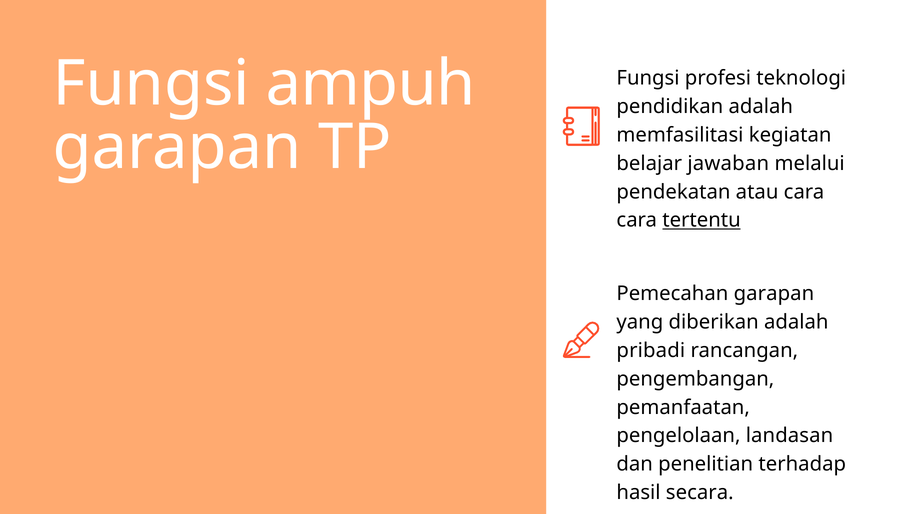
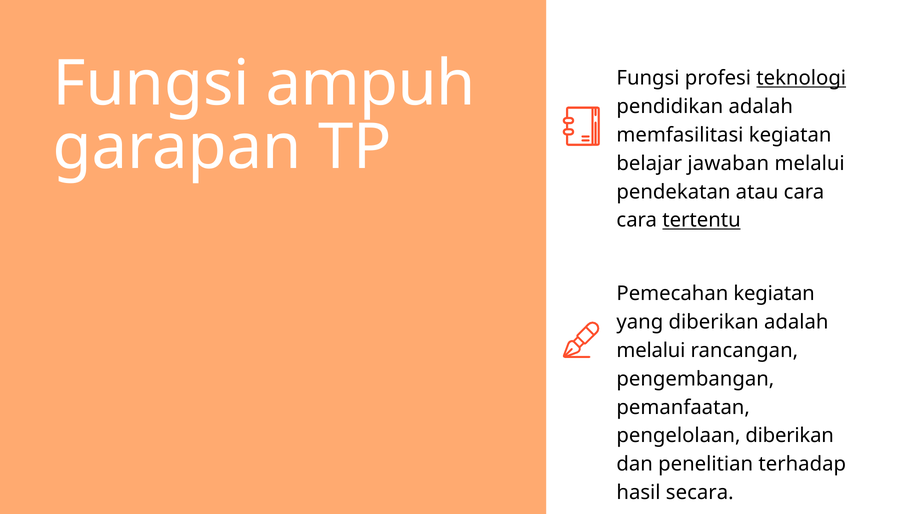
teknologi underline: none -> present (801, 78)
Pemecahan garapan: garapan -> kegiatan (774, 294)
pribadi: pribadi -> melalui (651, 351)
pengelolaan landasan: landasan -> diberikan (790, 436)
